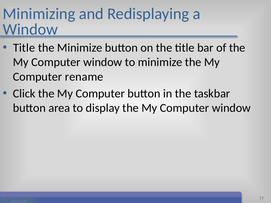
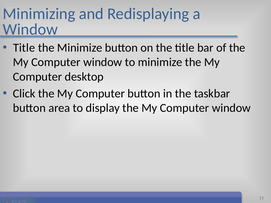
rename: rename -> desktop (84, 77)
